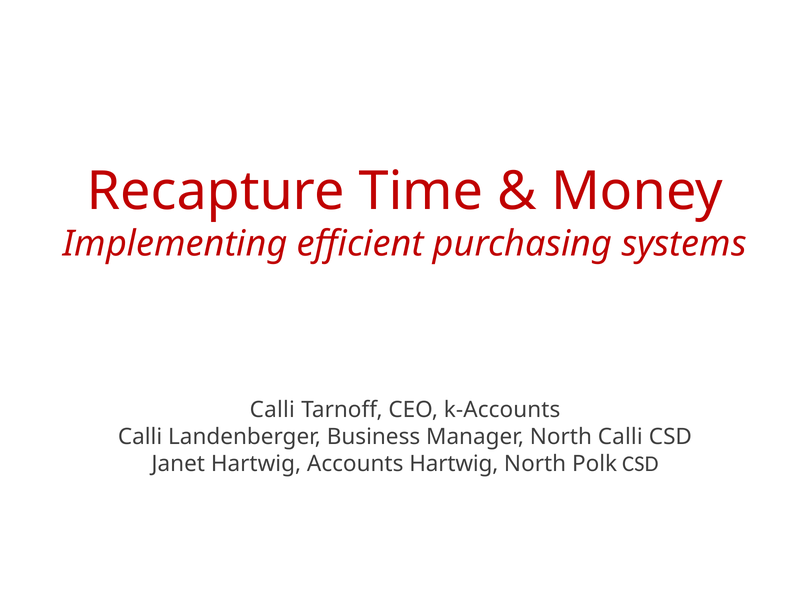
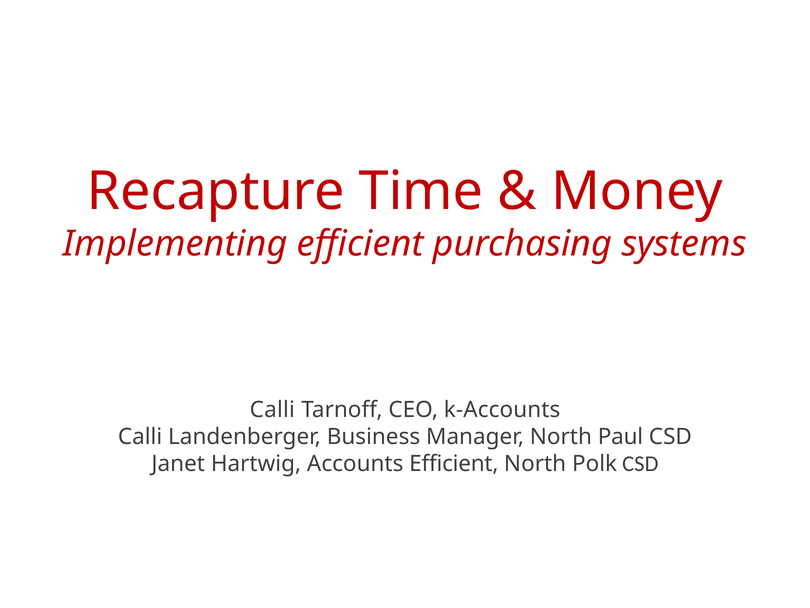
North Calli: Calli -> Paul (620, 436)
Accounts Hartwig: Hartwig -> Efficient (454, 463)
